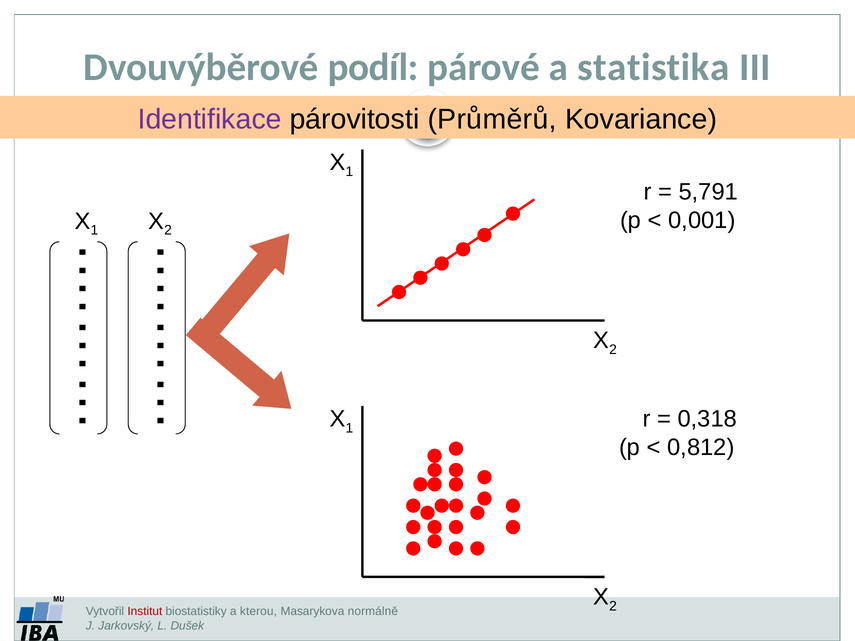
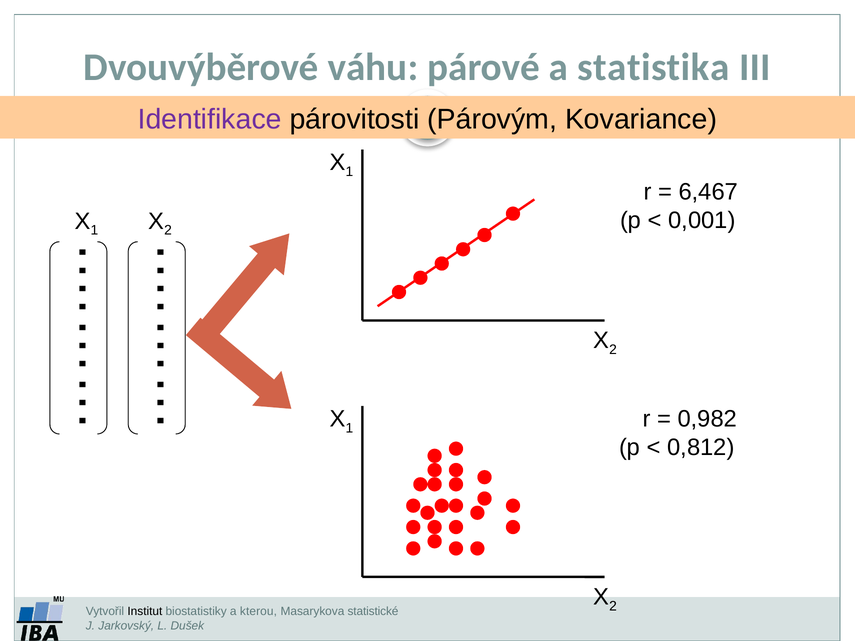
podíl: podíl -> váhu (373, 67)
Průměrů: Průměrů -> Párovým (492, 119)
5,791: 5,791 -> 6,467 (708, 192)
0,318: 0,318 -> 0,982 (707, 419)
Institut colour: red -> black (145, 612)
normálně: normálně -> statistické (373, 612)
